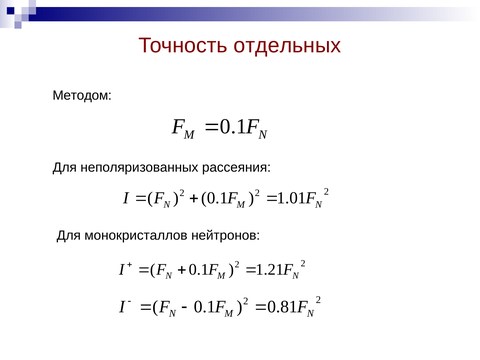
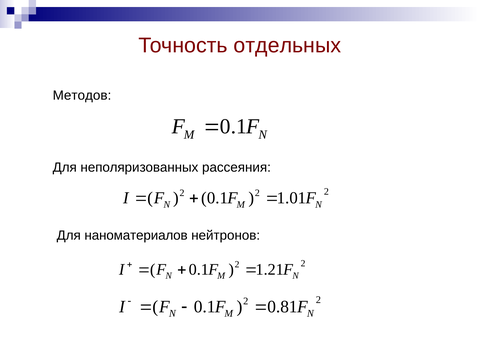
Методом: Методом -> Методов (82, 95)
монокристаллов: монокристаллов -> наноматериалов (136, 235)
